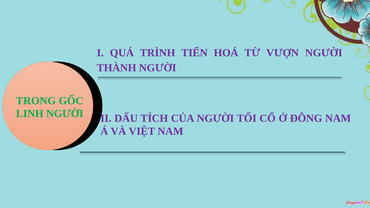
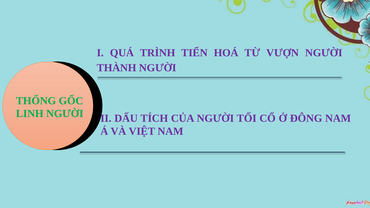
TRONG: TRONG -> THỐNG (36, 101)
